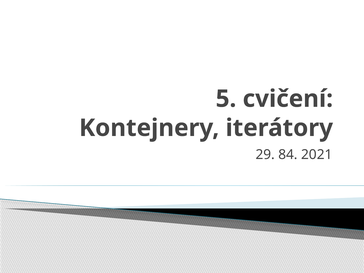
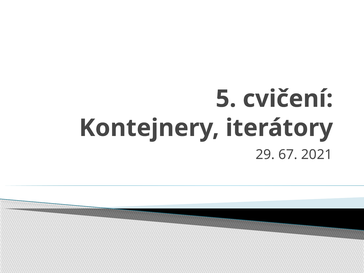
84: 84 -> 67 (288, 155)
